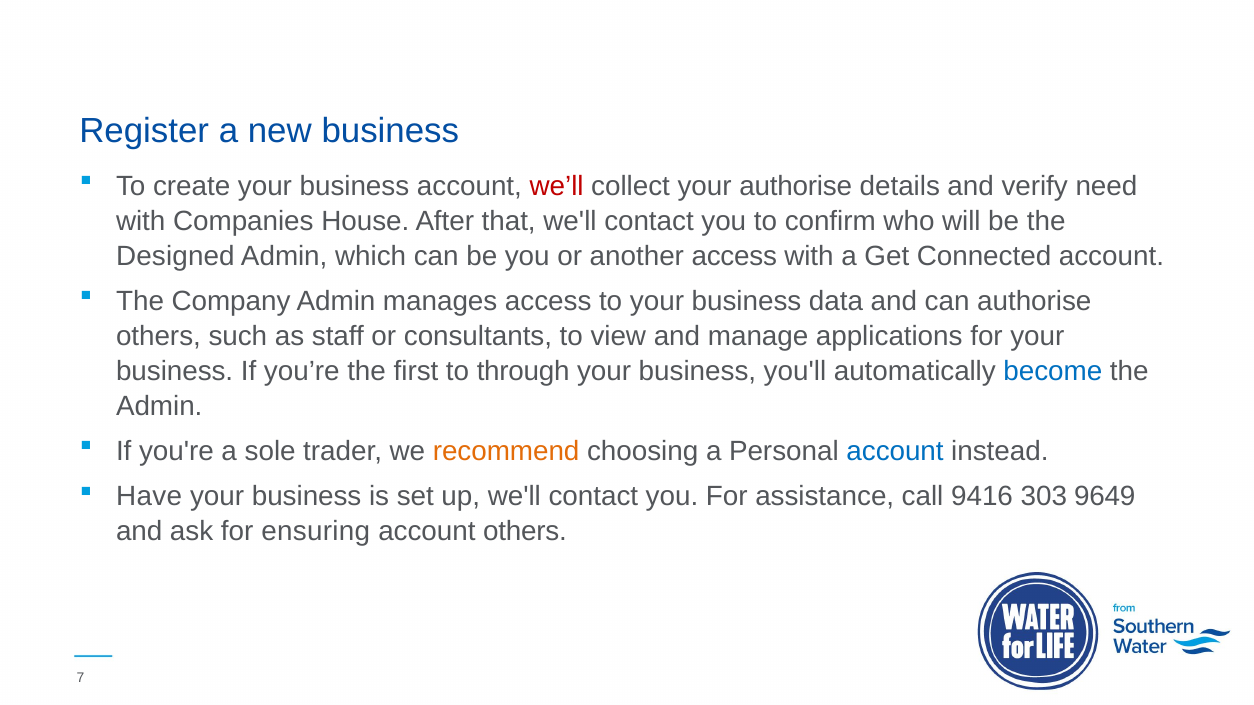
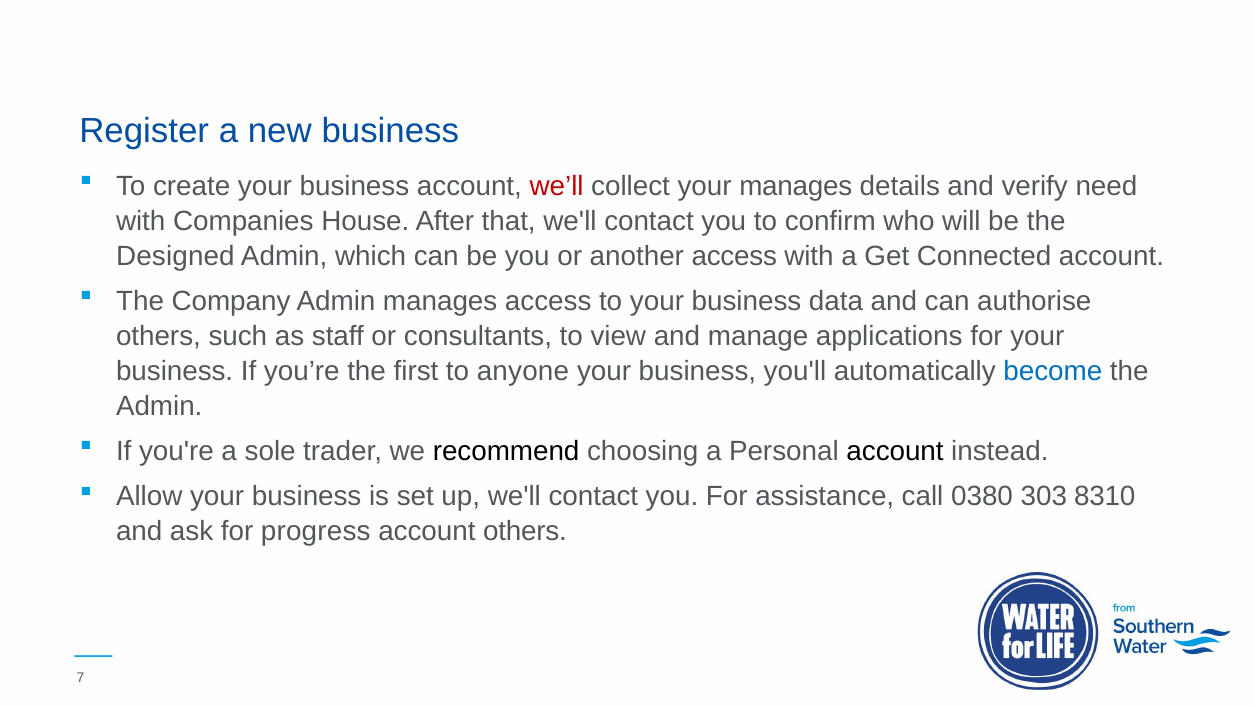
your authorise: authorise -> manages (796, 186)
through: through -> anyone (523, 371)
recommend colour: orange -> black (506, 451)
account colour: blue -> black (895, 451)
Have: Have -> Allow (149, 497)
9416: 9416 -> 0380 (982, 497)
9649: 9649 -> 8310 (1105, 497)
ensuring: ensuring -> progress (316, 532)
